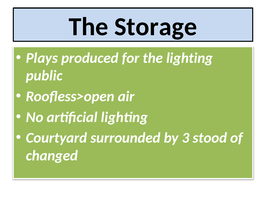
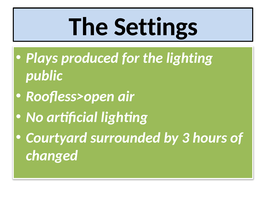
Storage: Storage -> Settings (156, 27)
stood: stood -> hours (210, 138)
